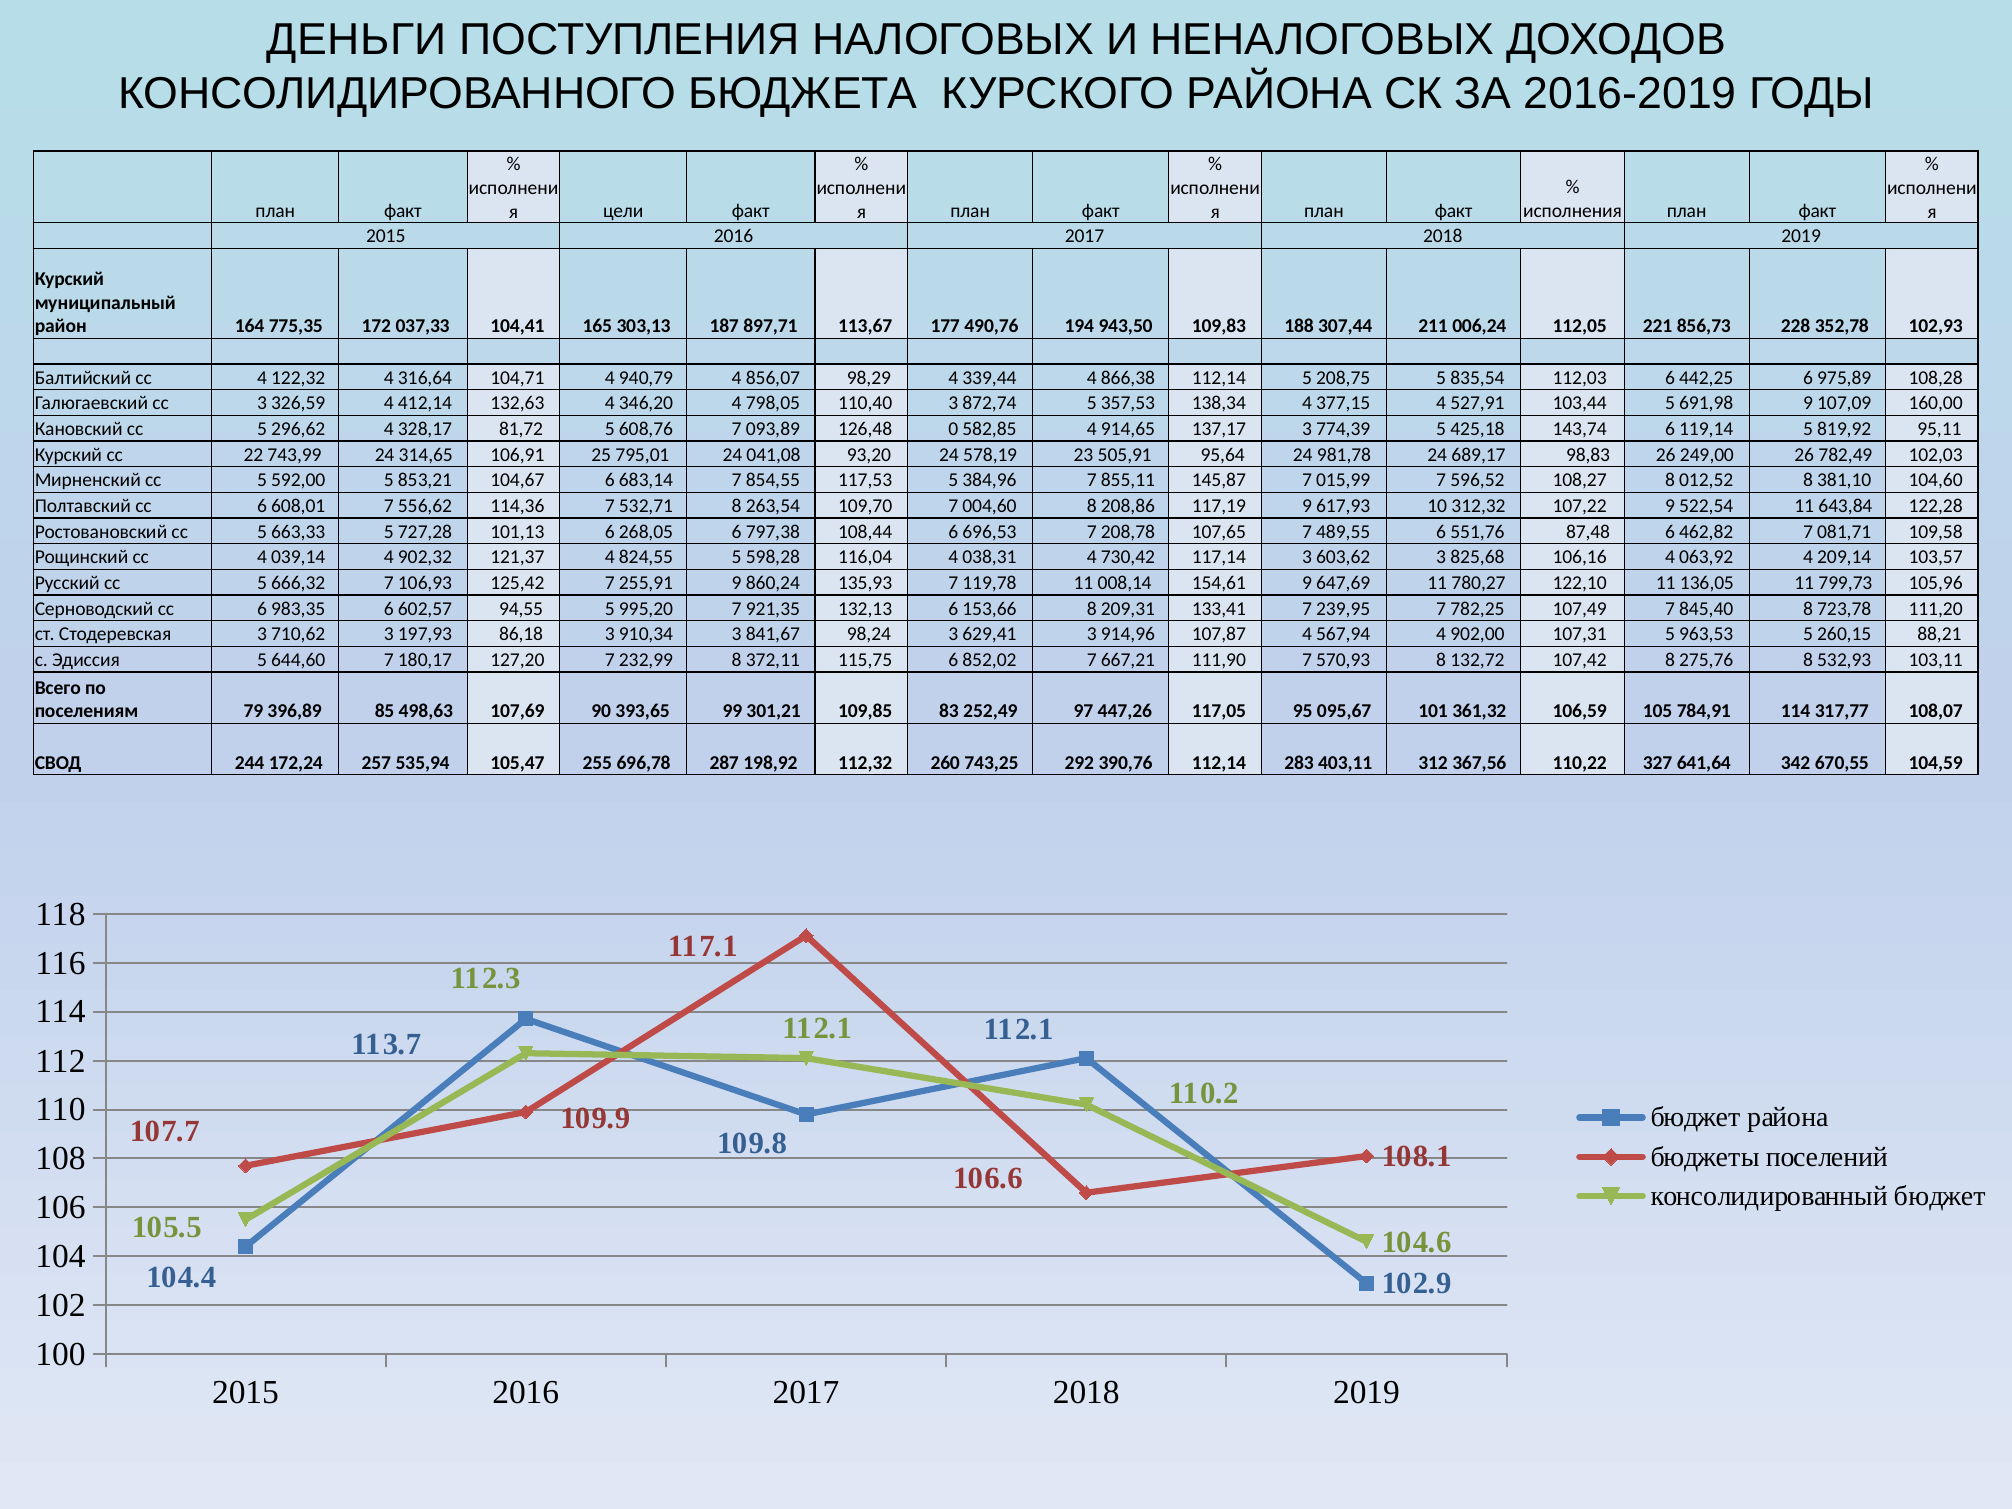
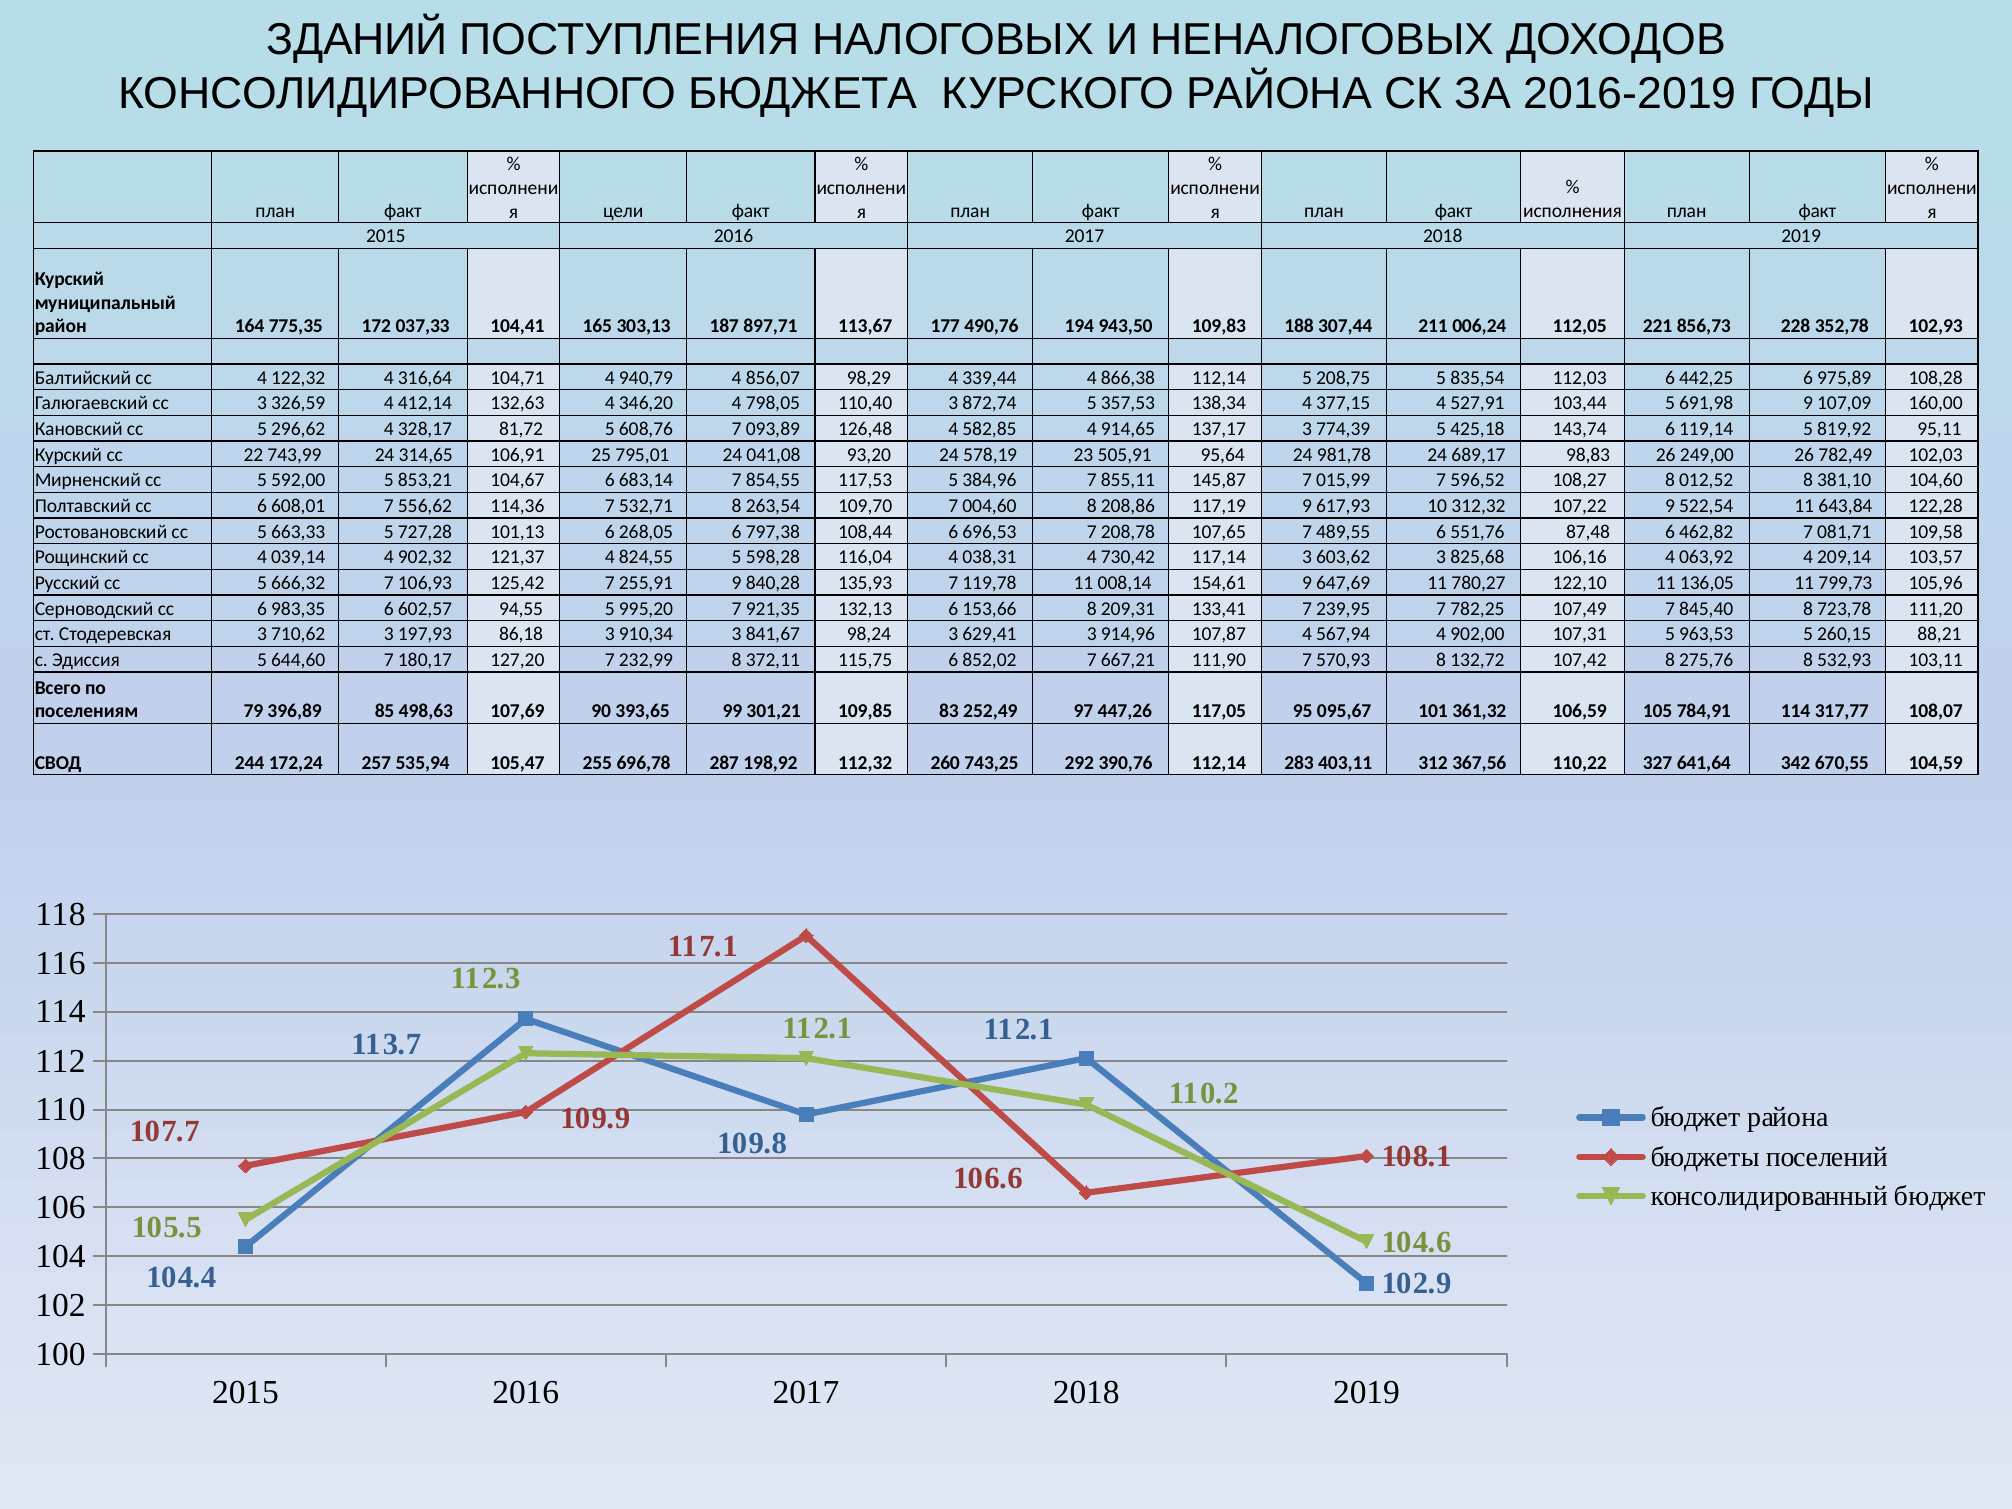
ДЕНЬГИ: ДЕНЬГИ -> ЗДАНИЙ (357, 40)
126,48 0: 0 -> 4 (953, 429)
860,24: 860,24 -> 840,28 (773, 583)
